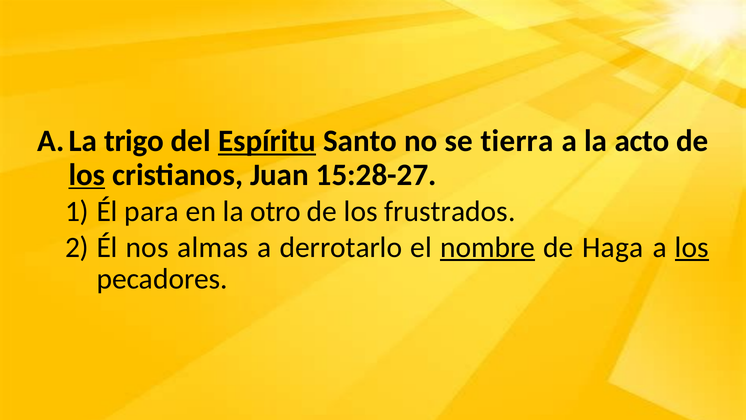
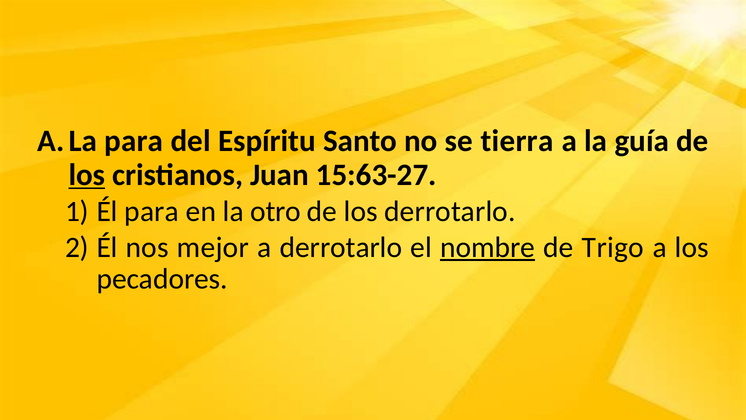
trigo: trigo -> para (134, 141)
Espíritu underline: present -> none (267, 141)
acto: acto -> guía (642, 141)
15:28-27: 15:28-27 -> 15:63-27 (376, 175)
los frustrados: frustrados -> derrotarlo (450, 211)
almas: almas -> mejor (213, 247)
Haga: Haga -> Trigo (613, 247)
los underline: present -> none (692, 247)
